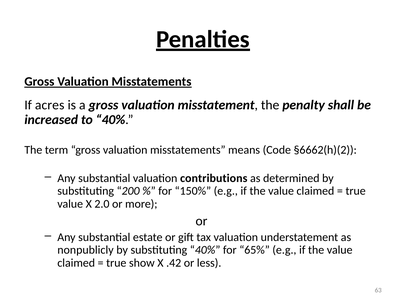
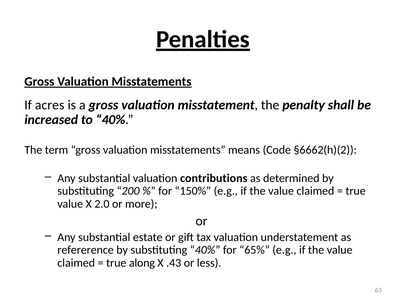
nonpublicly: nonpublicly -> refererence (86, 250)
show: show -> along (142, 263)
.42: .42 -> .43 (174, 263)
